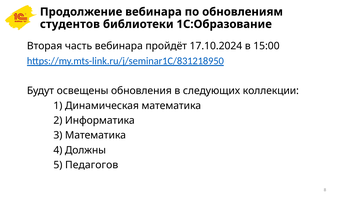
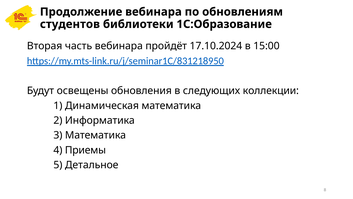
Должны: Должны -> Приемы (85, 150)
Педагогов: Педагогов -> Детальное (92, 165)
